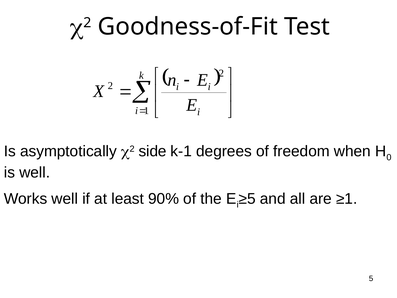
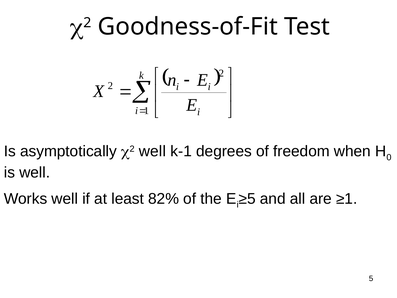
c2 side: side -> well (152, 151)
90%: 90% -> 82% (164, 199)
